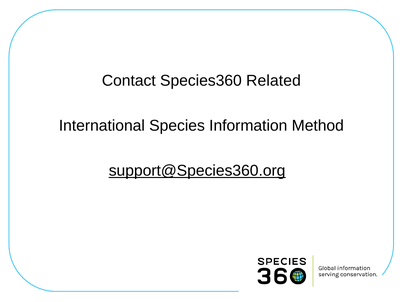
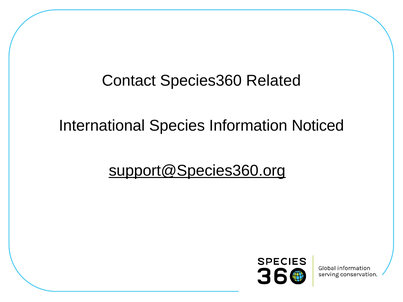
Method: Method -> Noticed (318, 126)
